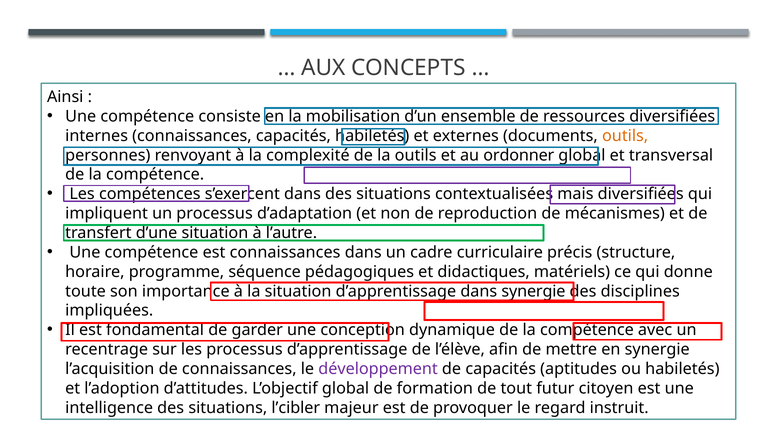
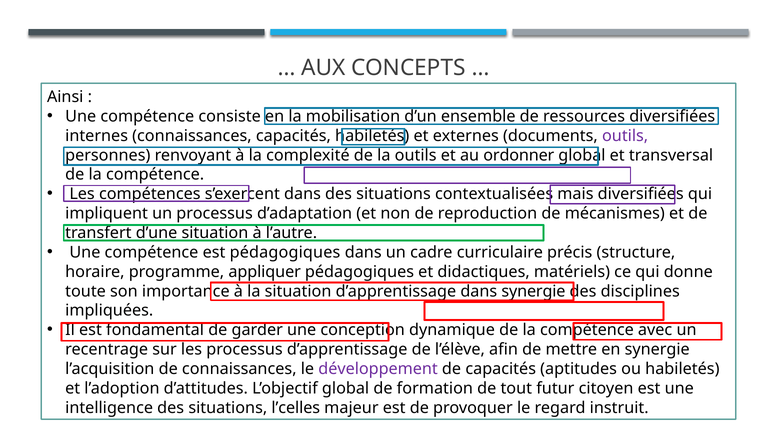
outils colour: orange -> purple (625, 136)
est connaissances: connaissances -> pédagogiques (285, 252)
séquence: séquence -> appliquer (265, 272)
l’cibler: l’cibler -> l’celles (296, 408)
